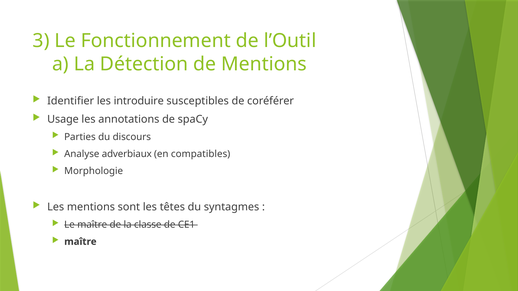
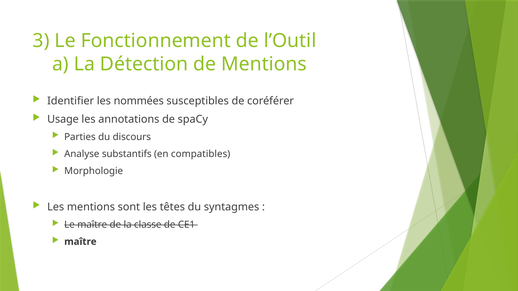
introduire: introduire -> nommées (139, 101)
adverbiaux: adverbiaux -> substantifs (127, 154)
